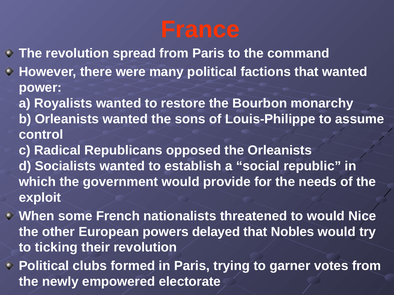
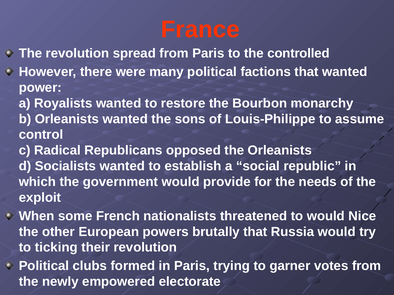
command: command -> controlled (298, 53)
delayed: delayed -> brutally (216, 232)
Nobles: Nobles -> Russia (293, 232)
